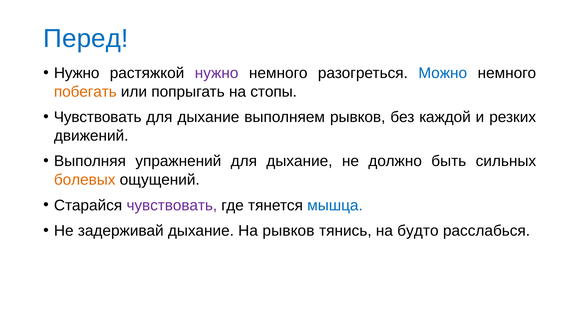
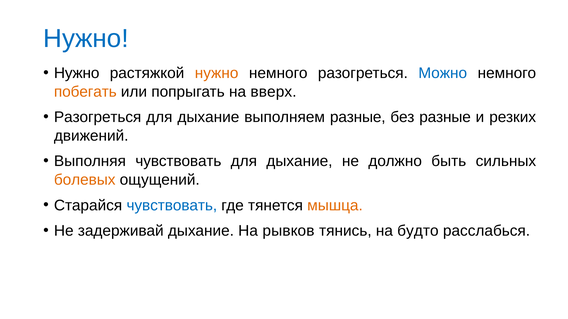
Перед: Перед -> Нужно (86, 39)
нужно colour: purple -> orange (217, 73)
стопы: стопы -> вверх (274, 92)
Чувствовать: Чувствовать -> Разогреться (98, 117)
выполняем рывков: рывков -> разные (358, 117)
без каждой: каждой -> разные (445, 117)
Выполняя упражнений: упражнений -> чувствовать (178, 162)
чувствовать colour: purple -> blue (172, 206)
мышца colour: blue -> orange (335, 206)
